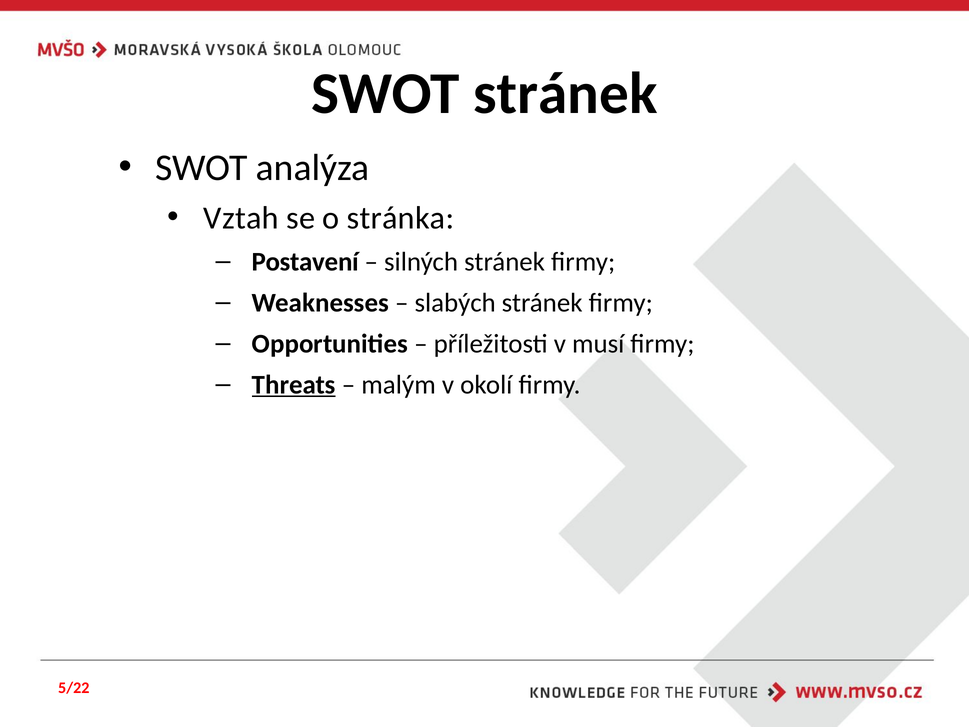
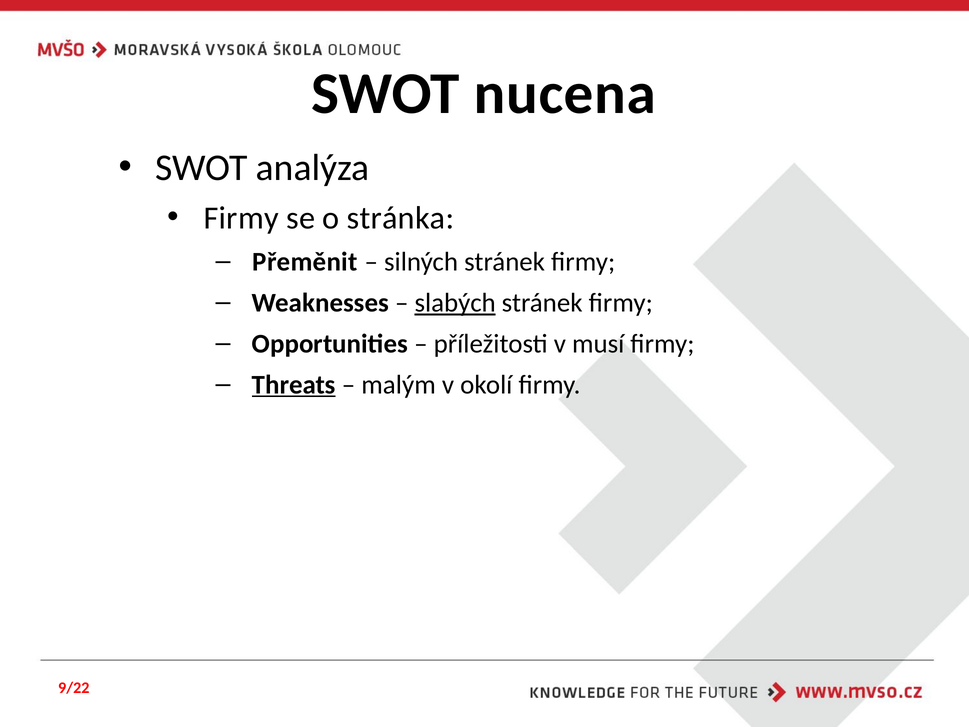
SWOT stránek: stránek -> nucena (565, 94)
Vztah: Vztah -> Firmy (241, 218)
Postavení: Postavení -> Přeměnit (305, 262)
slabých underline: none -> present (455, 303)
5/22: 5/22 -> 9/22 (74, 688)
